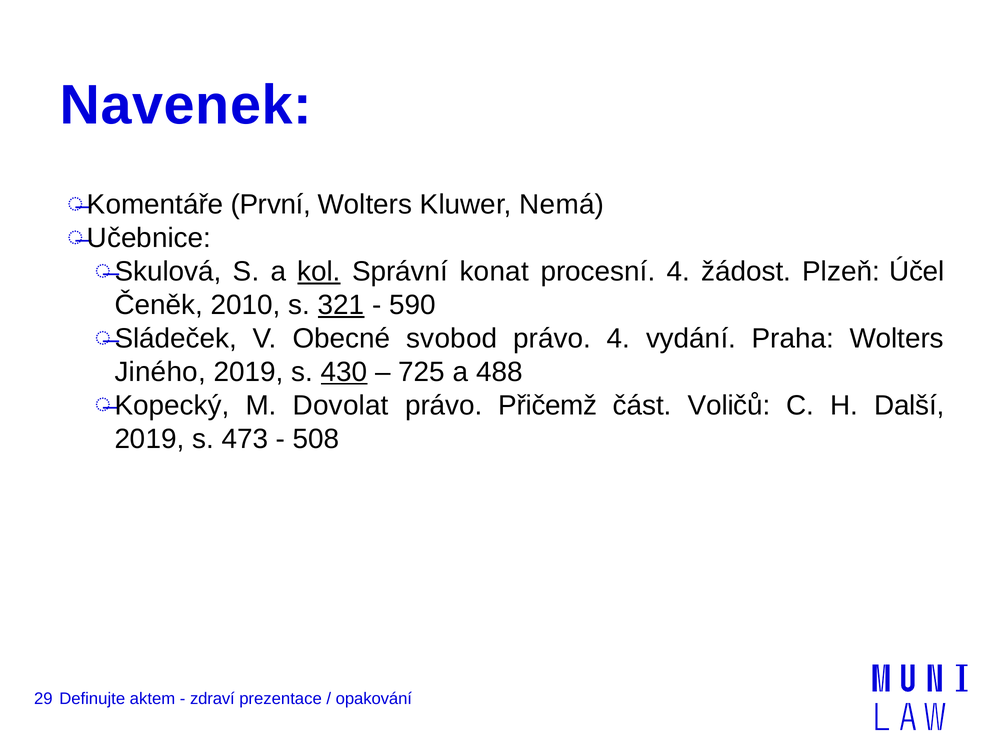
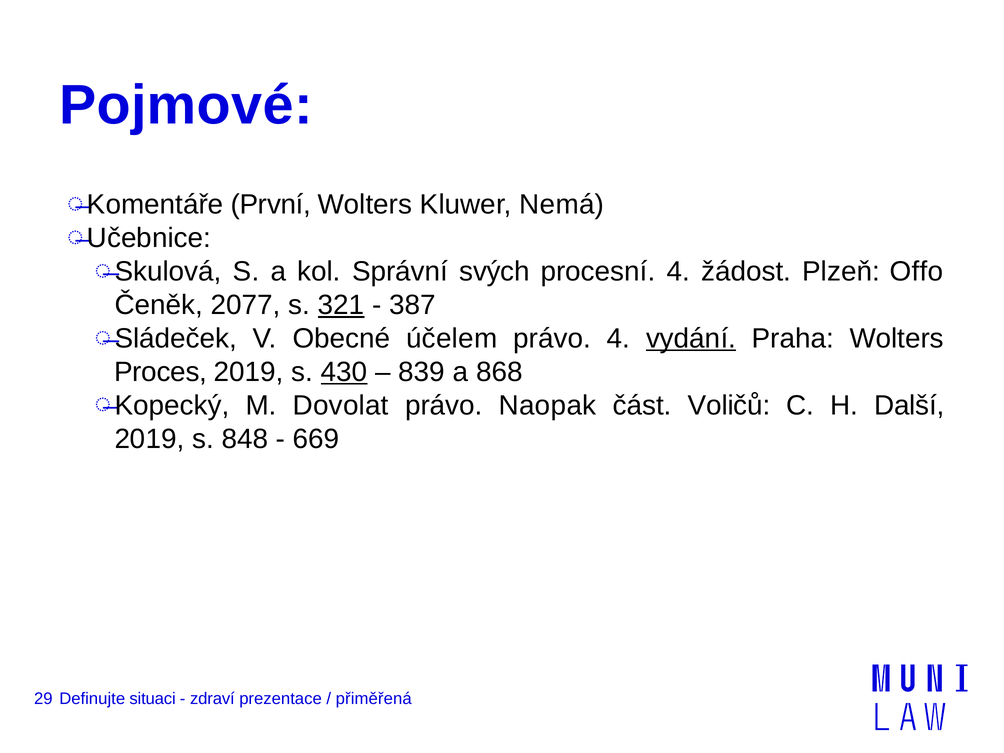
Navenek: Navenek -> Pojmové (186, 105)
kol underline: present -> none (319, 271)
konat: konat -> svých (495, 271)
Účel: Účel -> Offo (917, 271)
2010: 2010 -> 2077 (246, 305)
590: 590 -> 387 (412, 305)
svobod: svobod -> účelem (452, 338)
vydání underline: none -> present (691, 338)
Jiného: Jiného -> Proces (161, 372)
725: 725 -> 839 (422, 372)
488: 488 -> 868 (499, 372)
Přičemž: Přičemž -> Naopak (548, 405)
473: 473 -> 848 (245, 439)
508: 508 -> 669 (316, 439)
aktem: aktem -> situaci (153, 699)
opakování: opakování -> přiměřená (374, 699)
